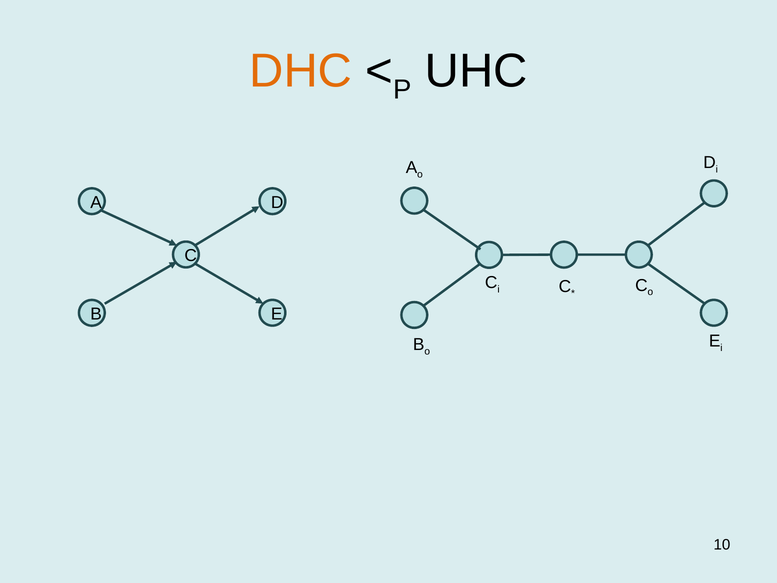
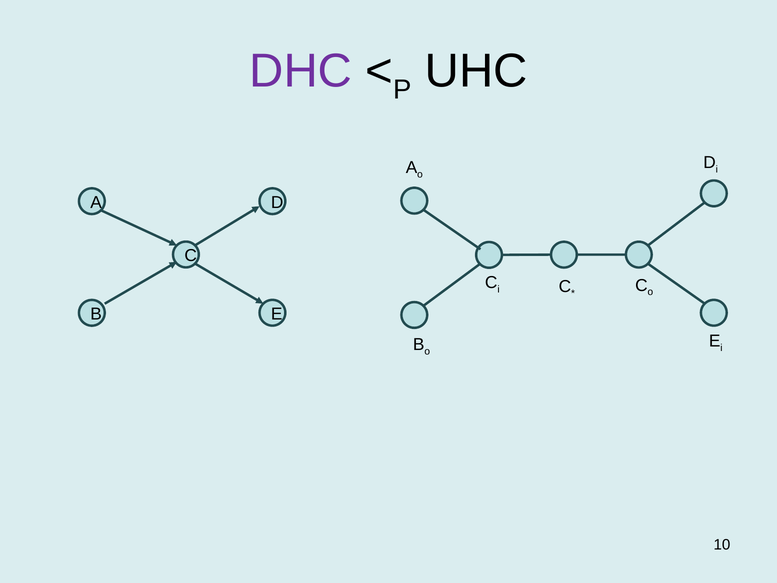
DHC colour: orange -> purple (301, 71)
